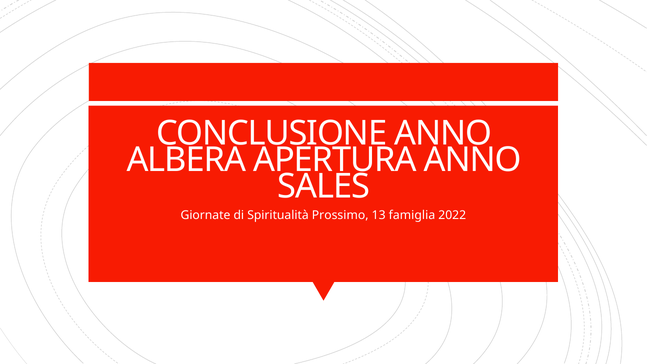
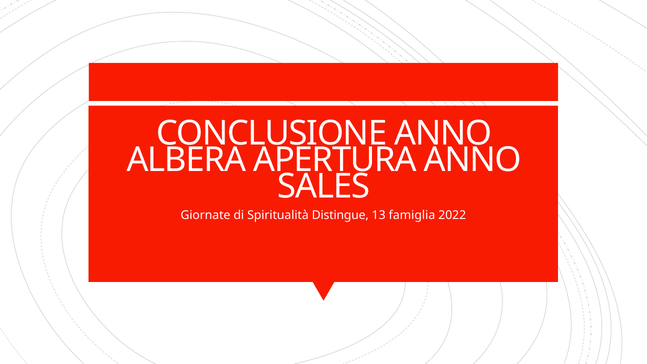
Prossimo: Prossimo -> Distingue (340, 215)
